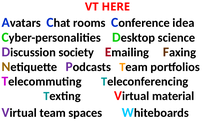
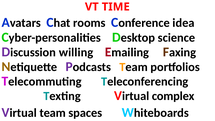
HERE: HERE -> TIME (116, 7)
society: society -> willing (76, 52)
material: material -> complex (173, 96)
